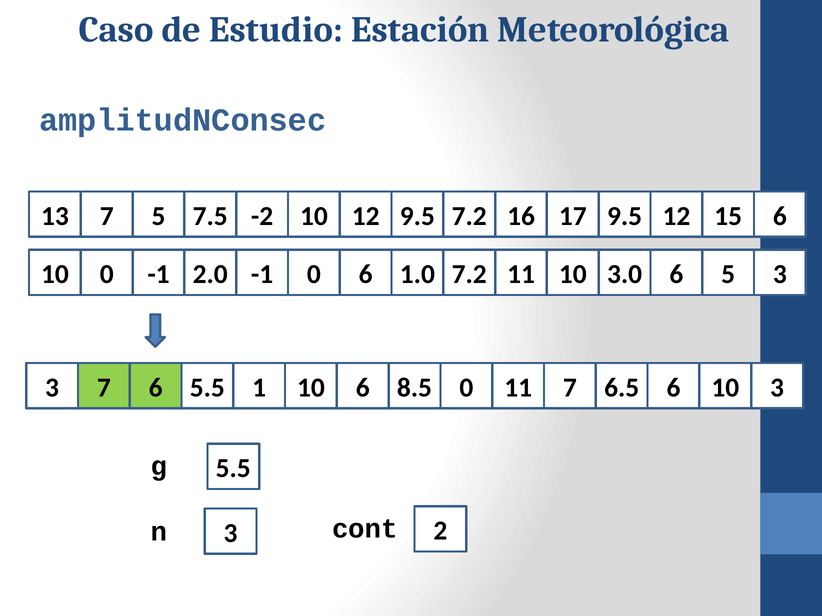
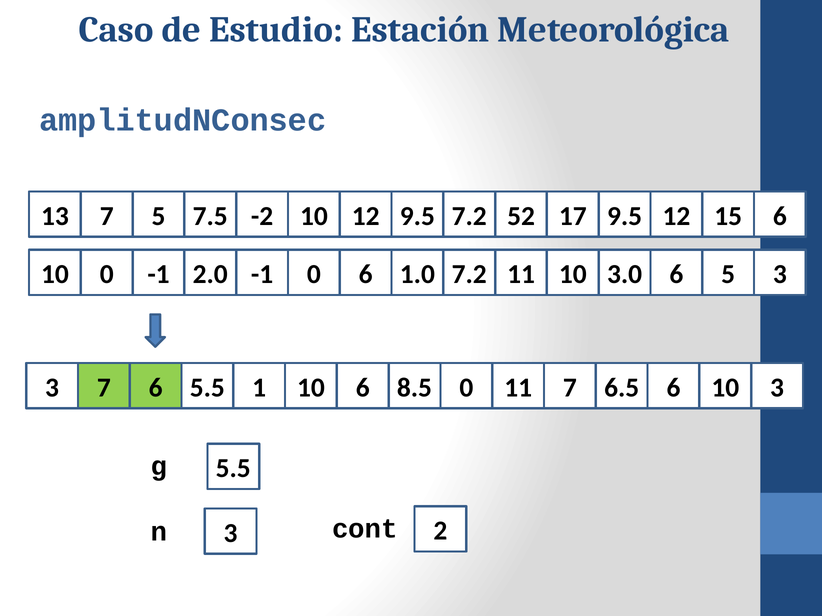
16: 16 -> 52 (521, 216)
